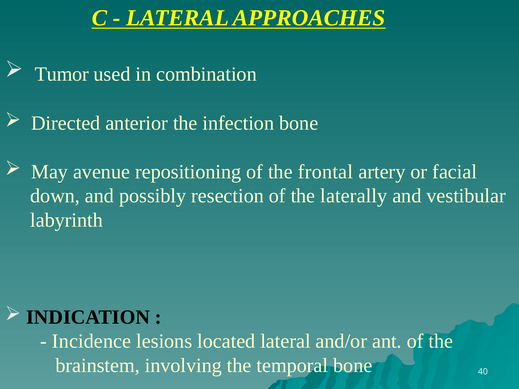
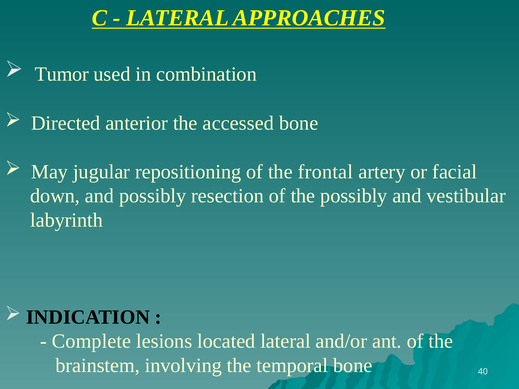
infection: infection -> accessed (238, 123)
avenue: avenue -> jugular (102, 172)
the laterally: laterally -> possibly (354, 196)
Incidence: Incidence -> Complete (92, 341)
